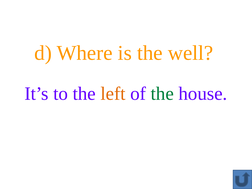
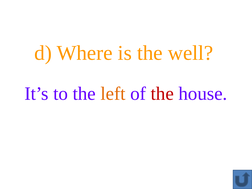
the colour: green -> red (162, 94)
